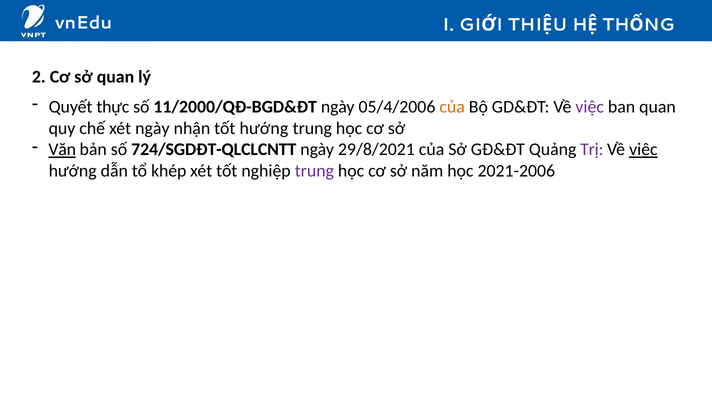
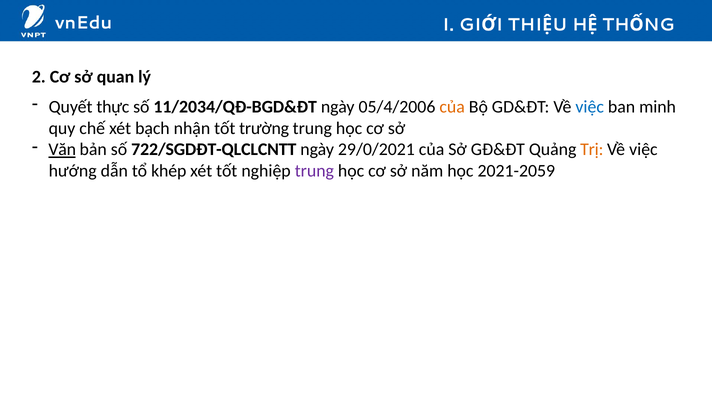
11/2000/QĐ-BGD&ĐT: 11/2000/QĐ-BGD&ĐT -> 11/2034/QĐ-BGD&ĐT (235, 107)
việc colour: purple -> blue (590, 107)
ban quan: quan -> minh (658, 107)
xét ngày: ngày -> bạch (152, 128)
tốt hướng: hướng -> trường (264, 128)
724/SGDĐT-QLCLCNTT: 724/SGDĐT-QLCLCNTT -> 722/SGDĐT-QLCLCNTT (214, 150)
29/8/2021: 29/8/2021 -> 29/0/2021 (376, 150)
Trị colour: purple -> orange (592, 150)
việc underline: present -> none (643, 150)
2021-2006: 2021-2006 -> 2021-2059 (516, 171)
